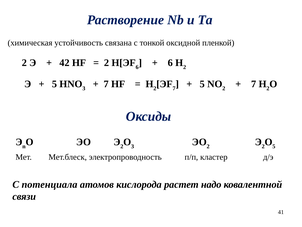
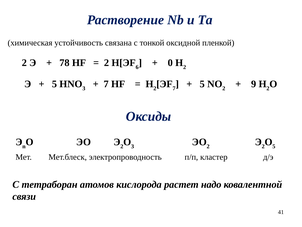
42: 42 -> 78 (64, 63)
6: 6 -> 0 (170, 63)
7: 7 -> 9 (254, 84)
потенциала: потенциала -> тетраборан (50, 184)
